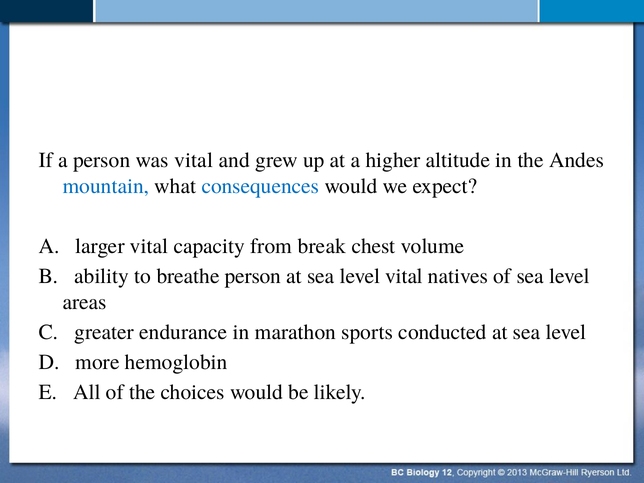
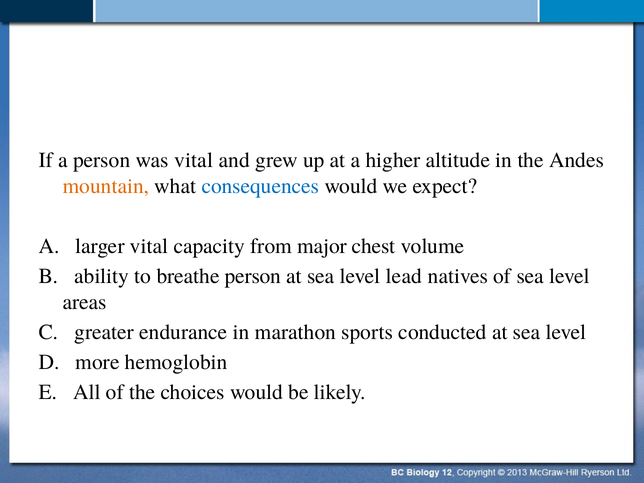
mountain colour: blue -> orange (106, 186)
break: break -> major (322, 246)
level vital: vital -> lead (404, 276)
